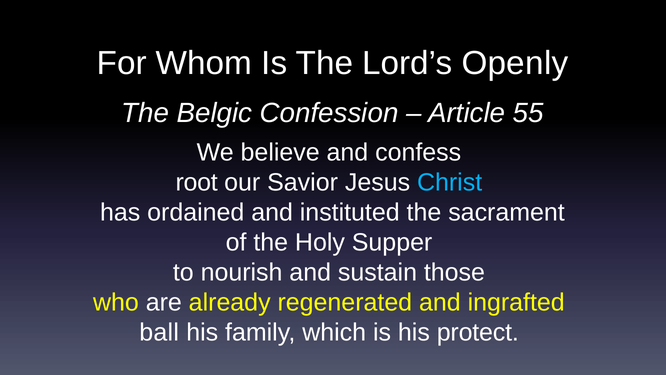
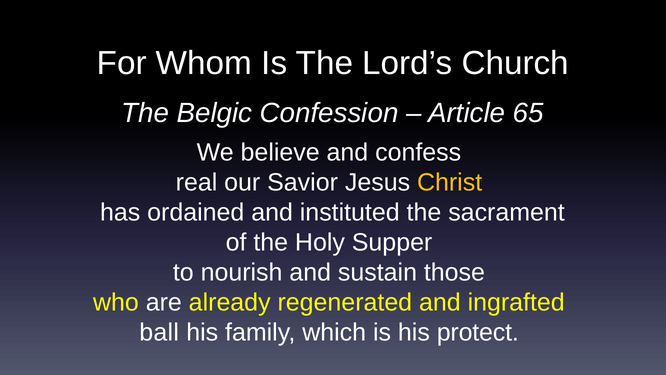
Openly: Openly -> Church (515, 63)
55: 55 -> 65 (528, 113)
root: root -> real (197, 182)
Christ colour: light blue -> yellow (450, 182)
